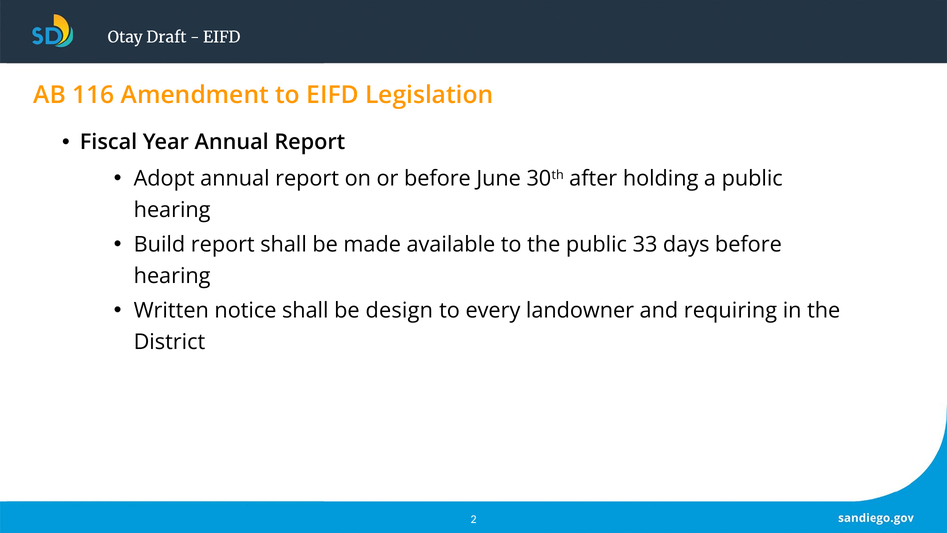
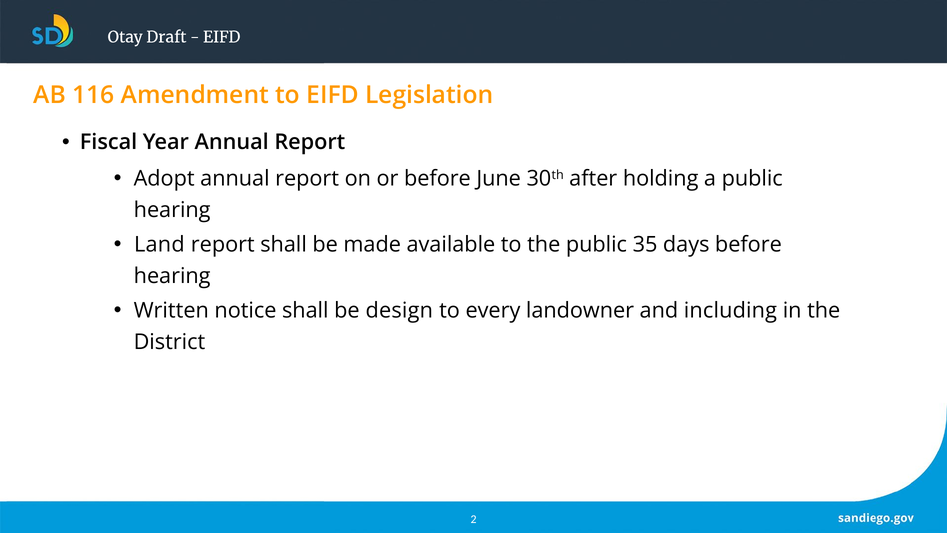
Build: Build -> Land (159, 245)
33: 33 -> 35 (645, 245)
requiring: requiring -> including (730, 311)
